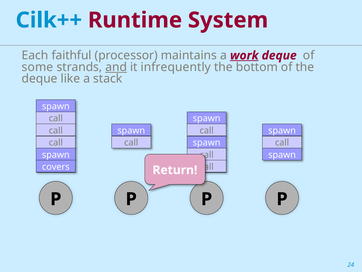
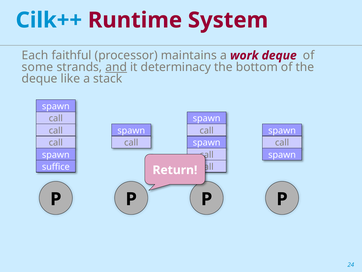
work underline: present -> none (244, 55)
infrequently: infrequently -> determinacy (176, 67)
covers: covers -> suffice (56, 167)
